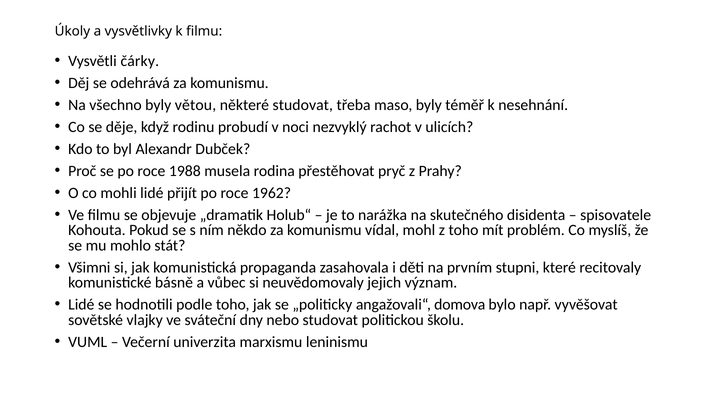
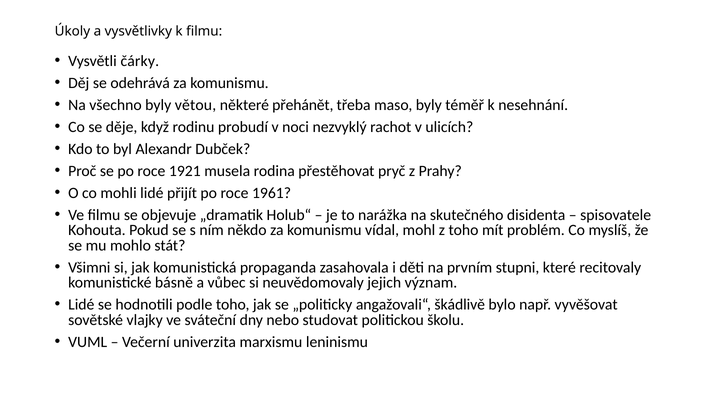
některé studovat: studovat -> přehánět (303, 105)
1988: 1988 -> 1921 (185, 171)
1962: 1962 -> 1961 (272, 193)
domova: domova -> škádlivě (460, 305)
